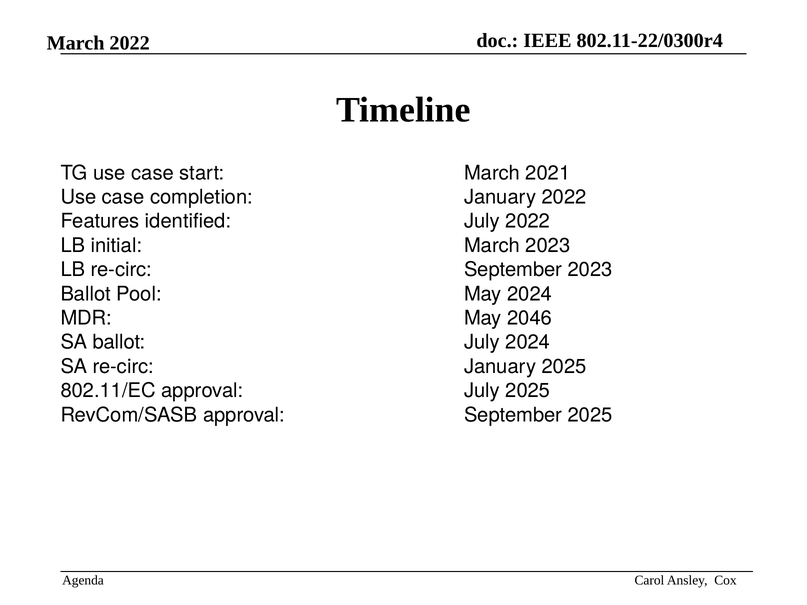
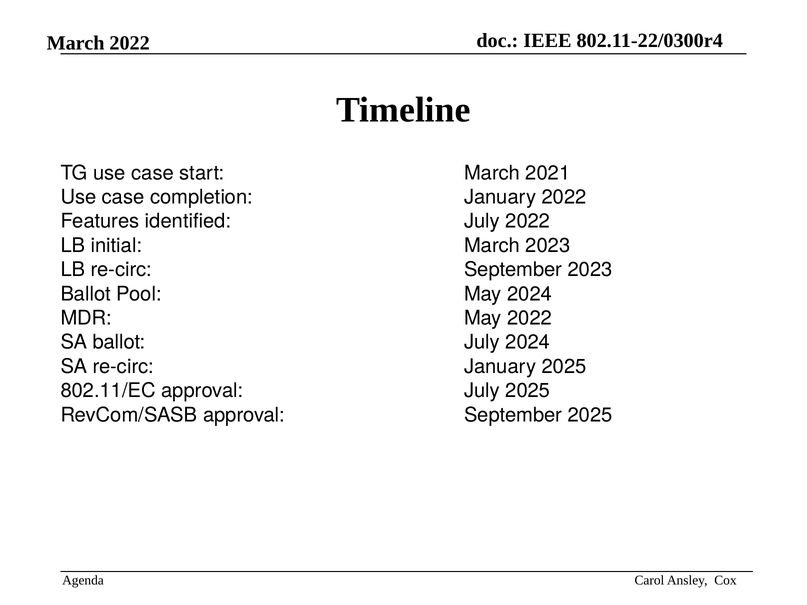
May 2046: 2046 -> 2022 (530, 318)
